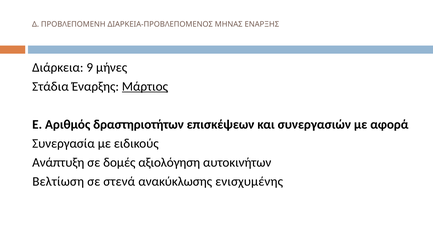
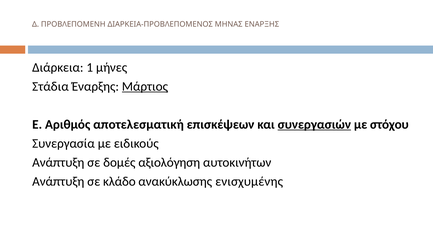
9: 9 -> 1 (90, 67)
δραστηριοτήτων: δραστηριοτήτων -> αποτελεσματική (139, 124)
συνεργασιών underline: none -> present (314, 124)
αφορά: αφορά -> στόχου (389, 124)
Βελτίωση: Βελτίωση -> Ανάπτυξη (58, 181)
στενά: στενά -> κλάδο (119, 181)
